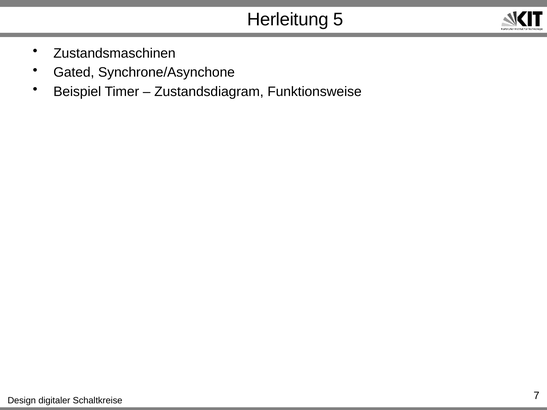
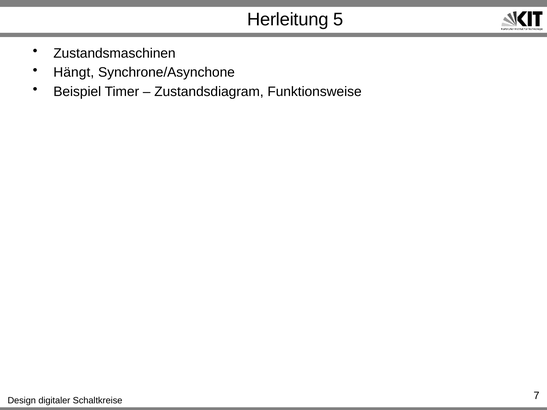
Gated: Gated -> Hängt (74, 72)
